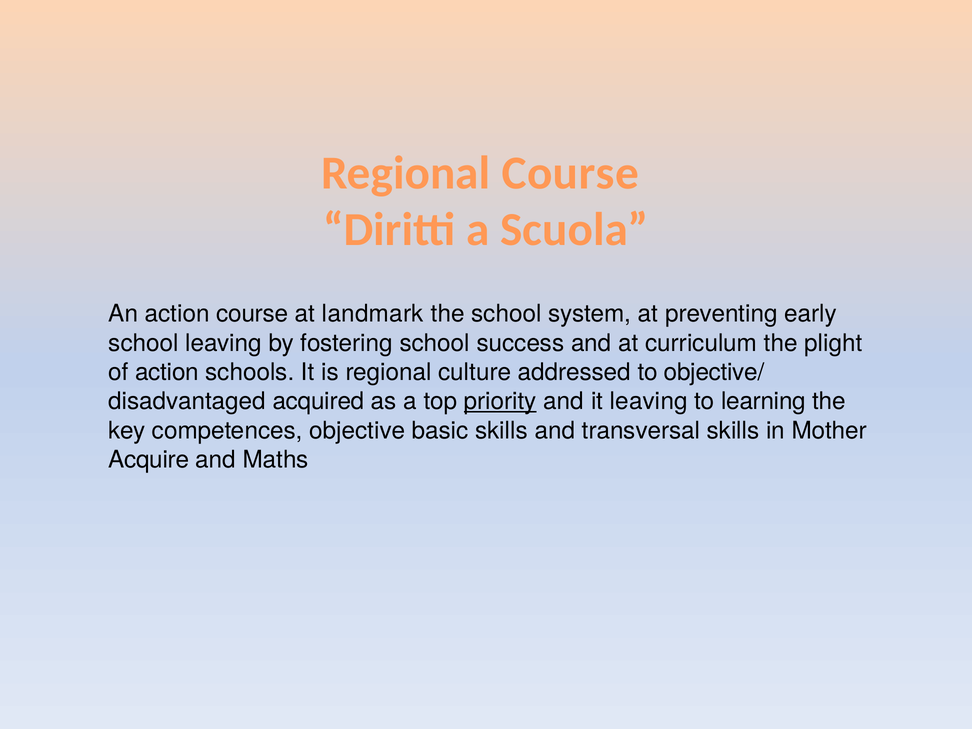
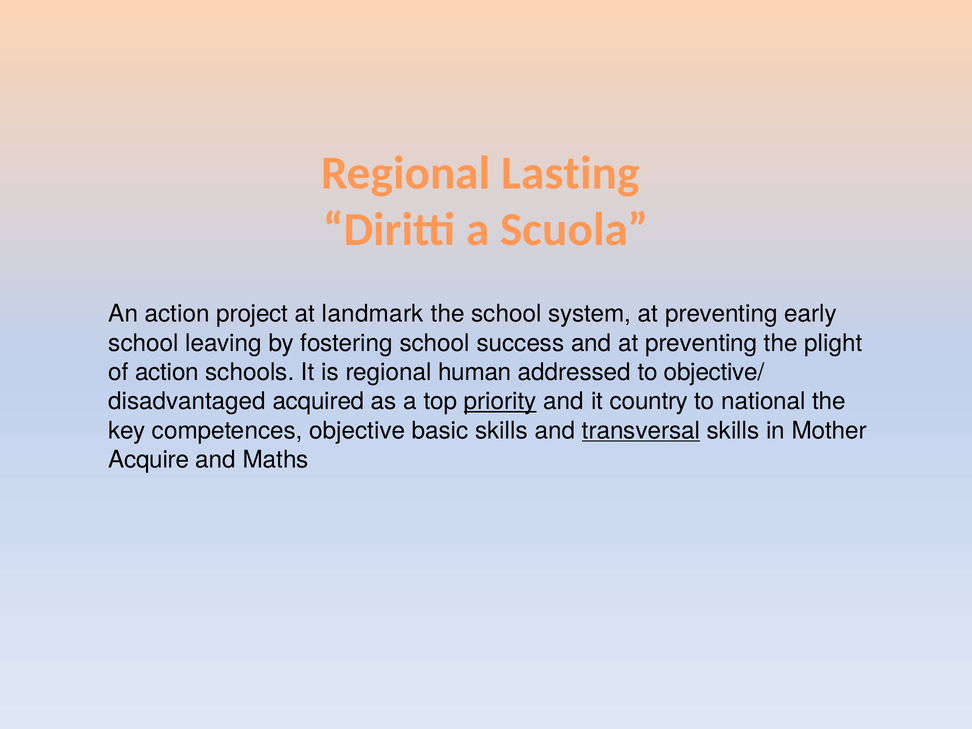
Regional Course: Course -> Lasting (570, 173)
action course: course -> project (252, 314)
and at curriculum: curriculum -> preventing (701, 343)
culture: culture -> human (475, 372)
it leaving: leaving -> country (649, 401)
learning: learning -> national (763, 401)
transversal underline: none -> present (641, 431)
